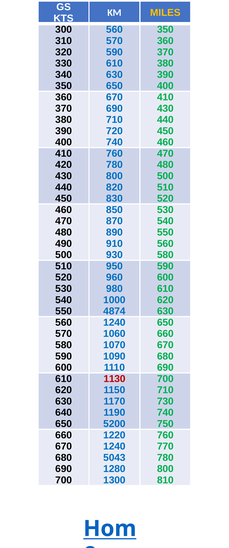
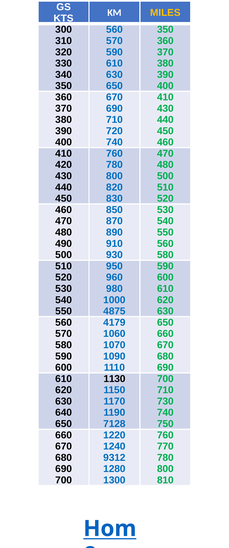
4874: 4874 -> 4875 (114, 311)
1240: 1240 -> 4179 (114, 322)
1130 colour: red -> black (115, 379)
5200: 5200 -> 7128 (114, 424)
5043: 5043 -> 9312 (114, 458)
